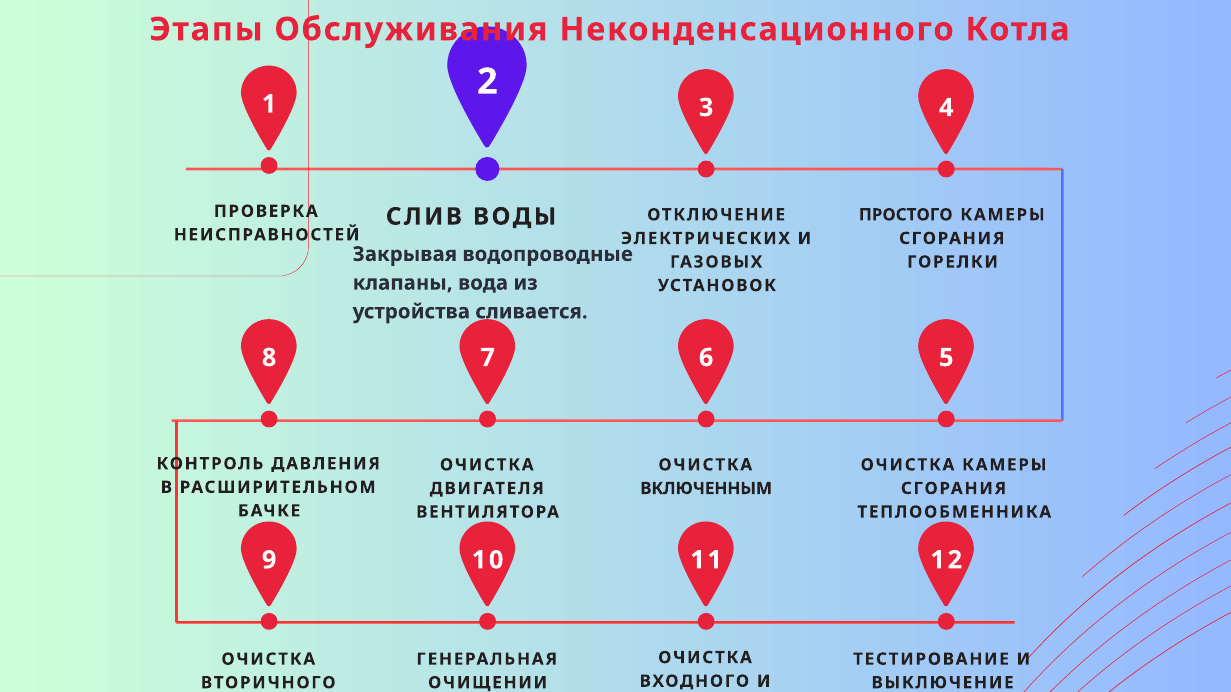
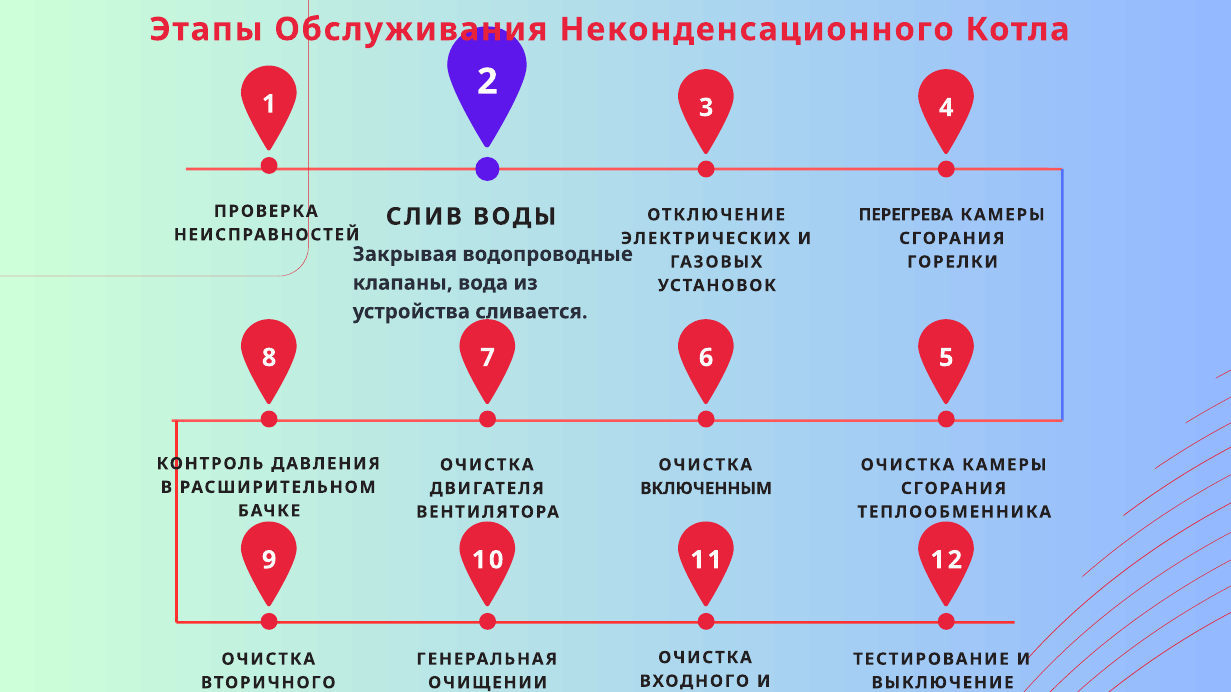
ПРОСТОГО: ПРОСТОГО -> ПЕРЕГРЕВА (906, 215)
